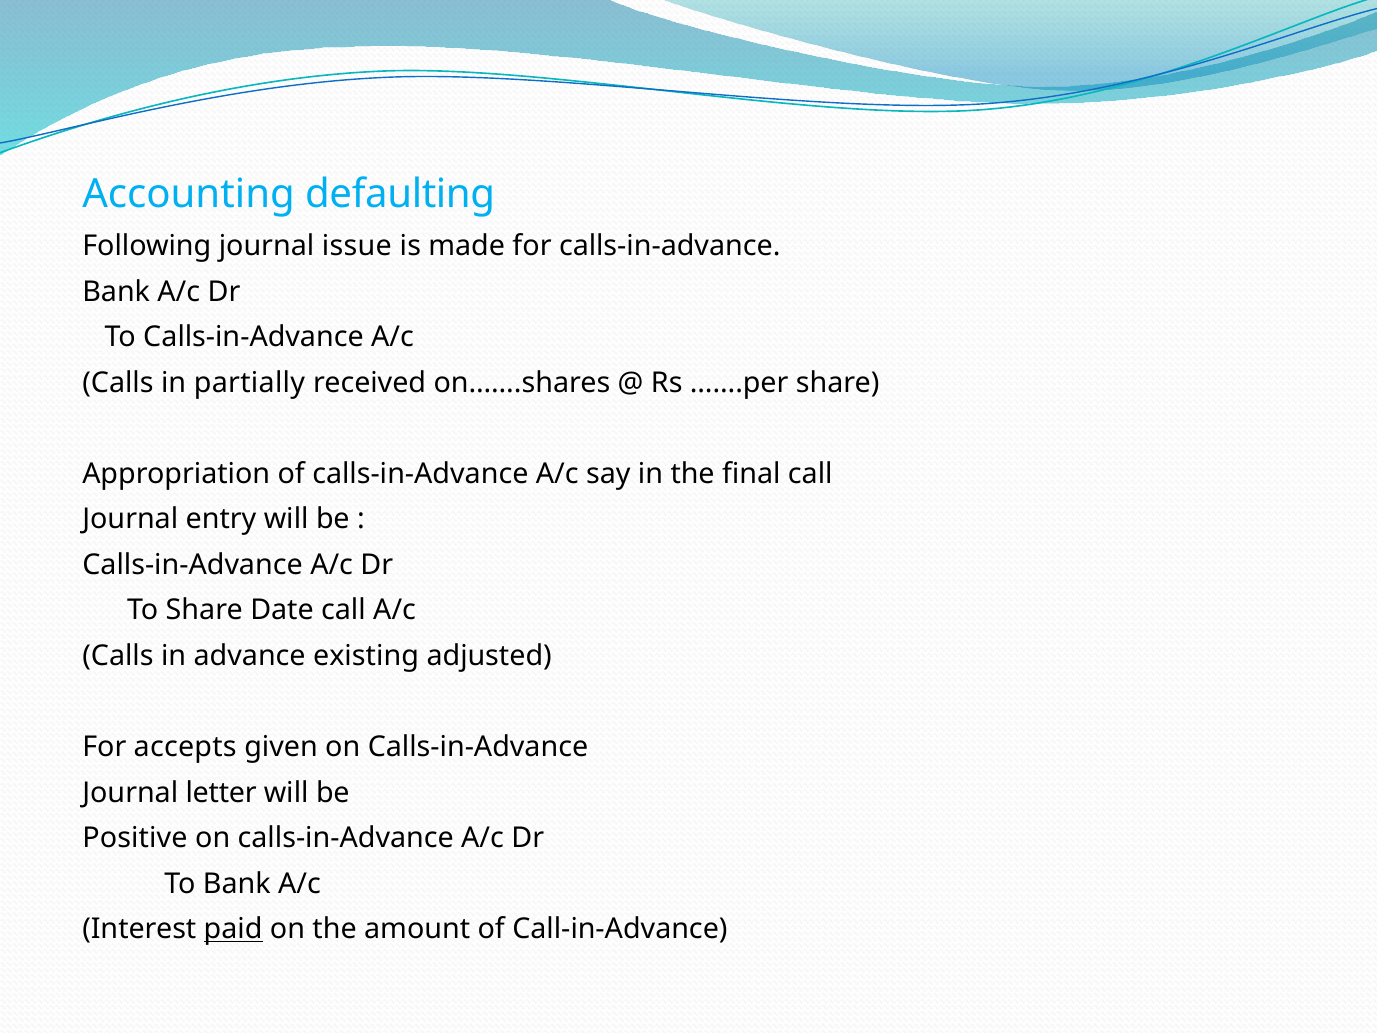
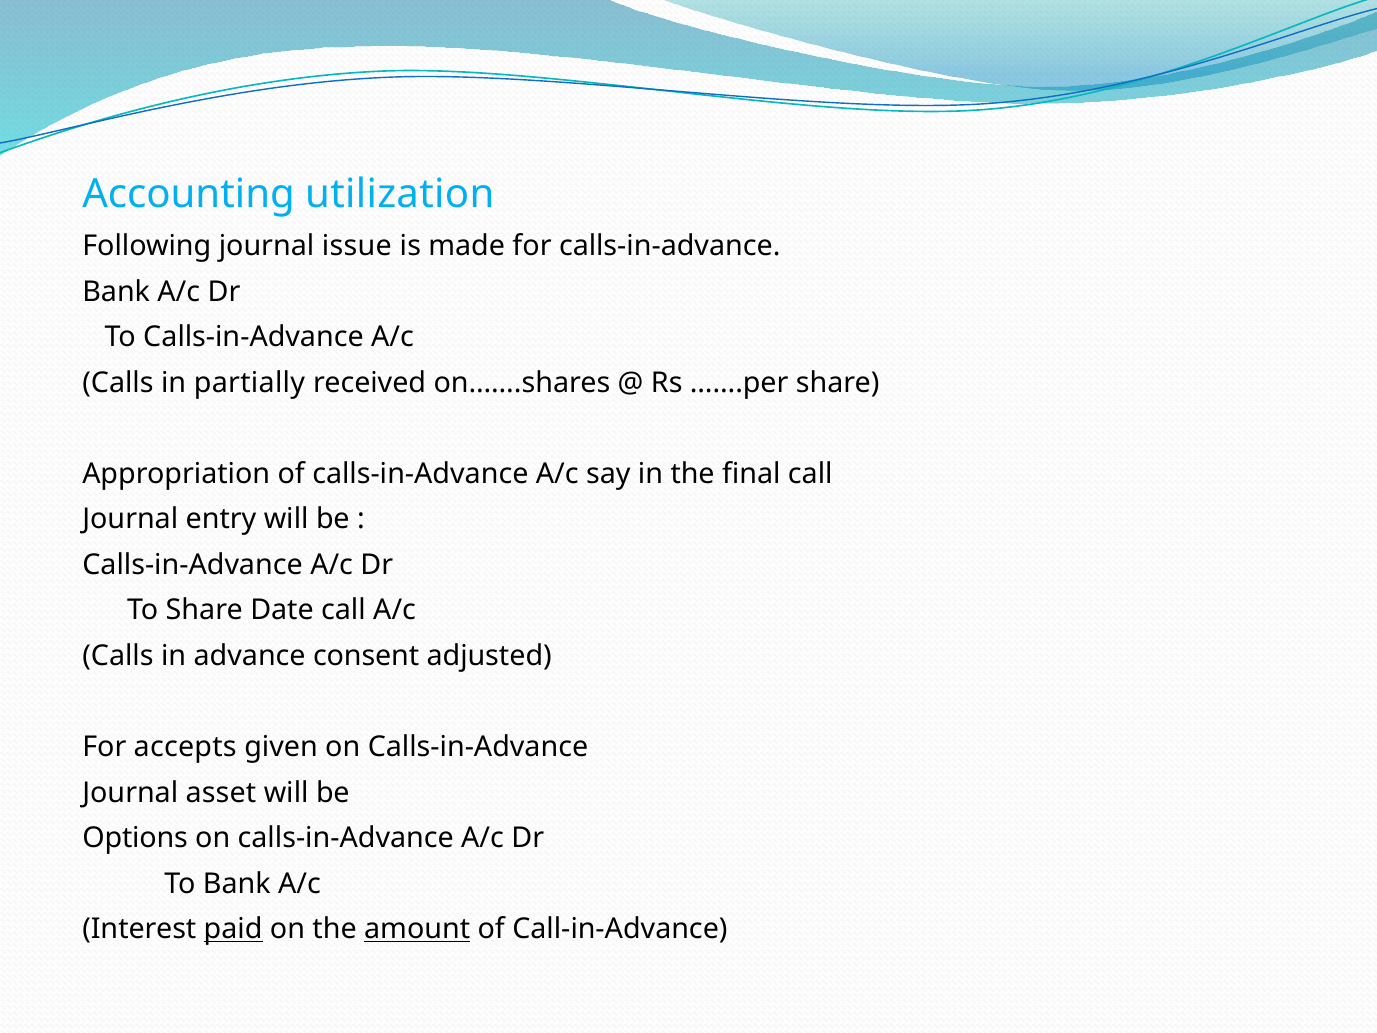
defaulting: defaulting -> utilization (400, 194)
existing: existing -> consent (366, 656)
letter: letter -> asset (221, 792)
Positive: Positive -> Options (135, 838)
amount underline: none -> present (417, 929)
